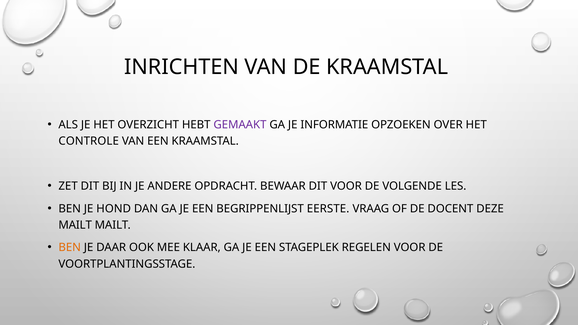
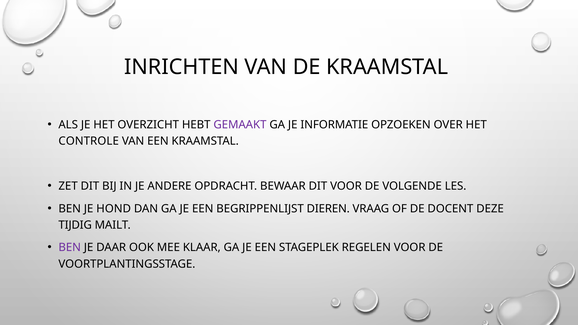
EERSTE: EERSTE -> DIEREN (328, 209)
MAILT: MAILT -> TIJDIG (75, 225)
BEN colour: orange -> purple (70, 248)
